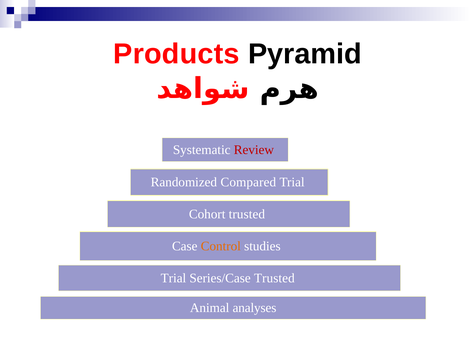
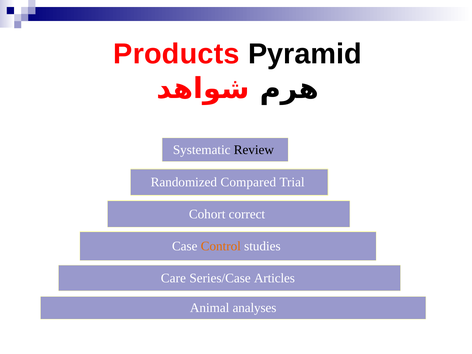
Review colour: red -> black (254, 150)
Cohort trusted: trusted -> correct (247, 214)
Trial: Trial -> Care (173, 278)
Series/Case Trusted: Trusted -> Articles (274, 278)
